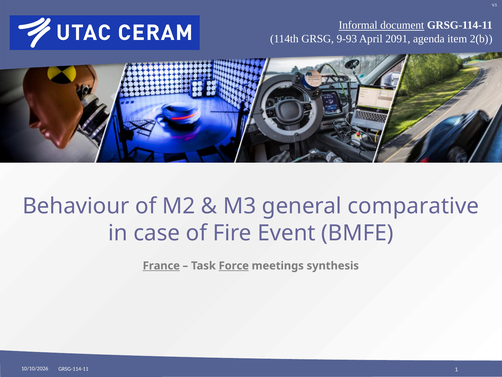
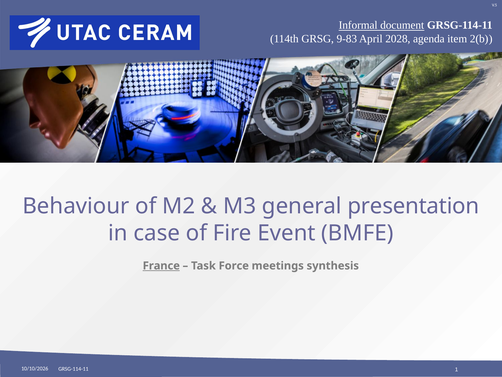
9-93: 9-93 -> 9-83 (347, 39)
2091: 2091 -> 2028 (398, 39)
comparative: comparative -> presentation (413, 206)
Force underline: present -> none (234, 265)
